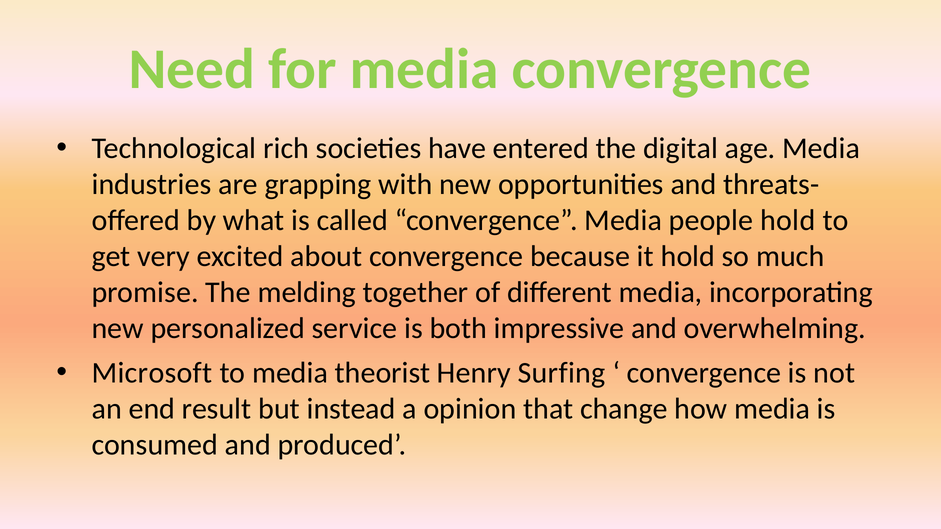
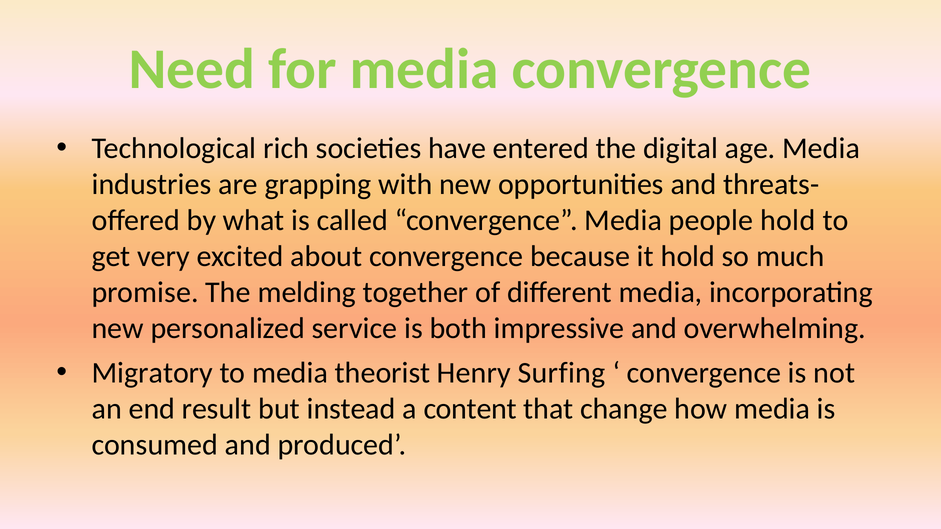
Microsoft: Microsoft -> Migratory (152, 373)
opinion: opinion -> content (470, 409)
